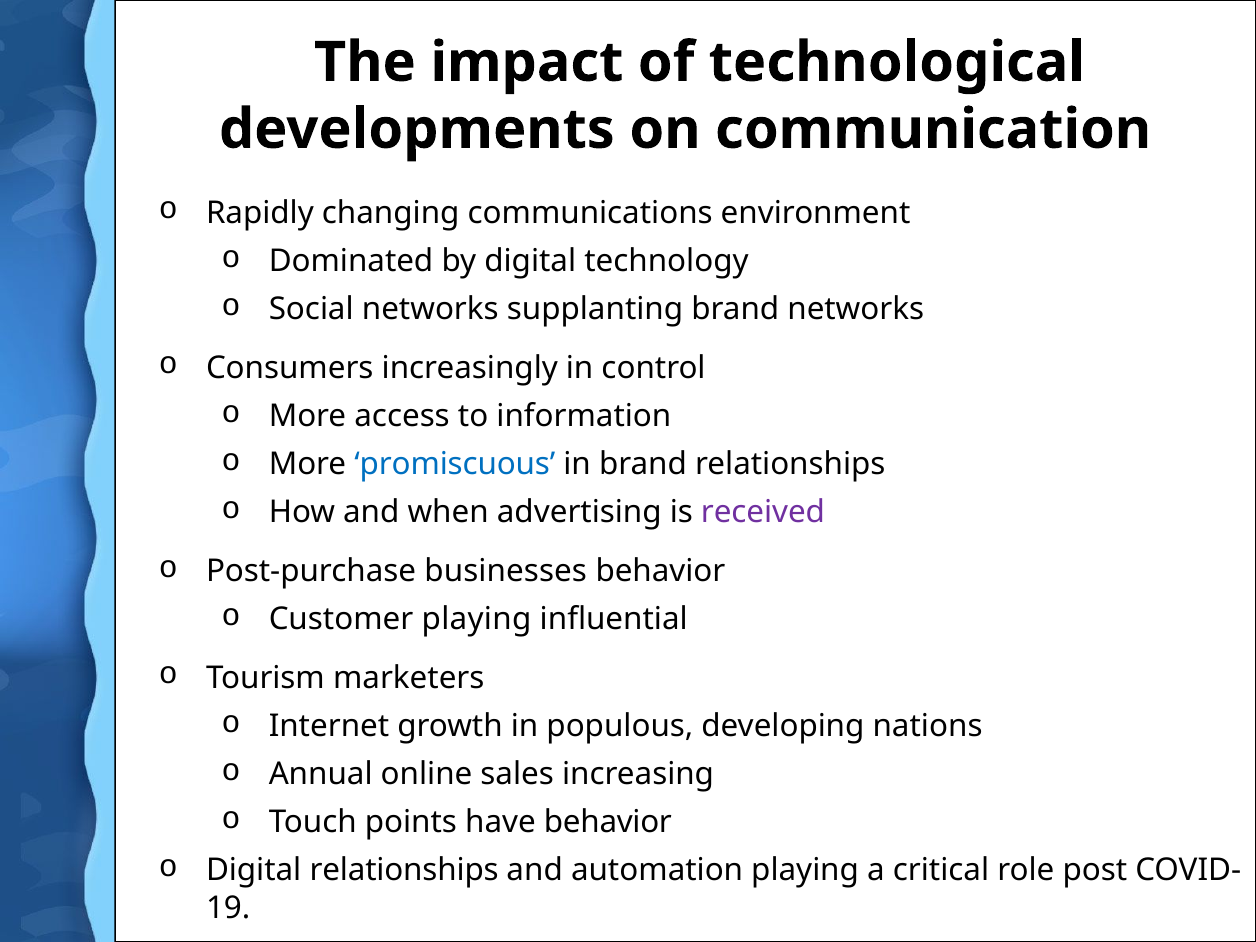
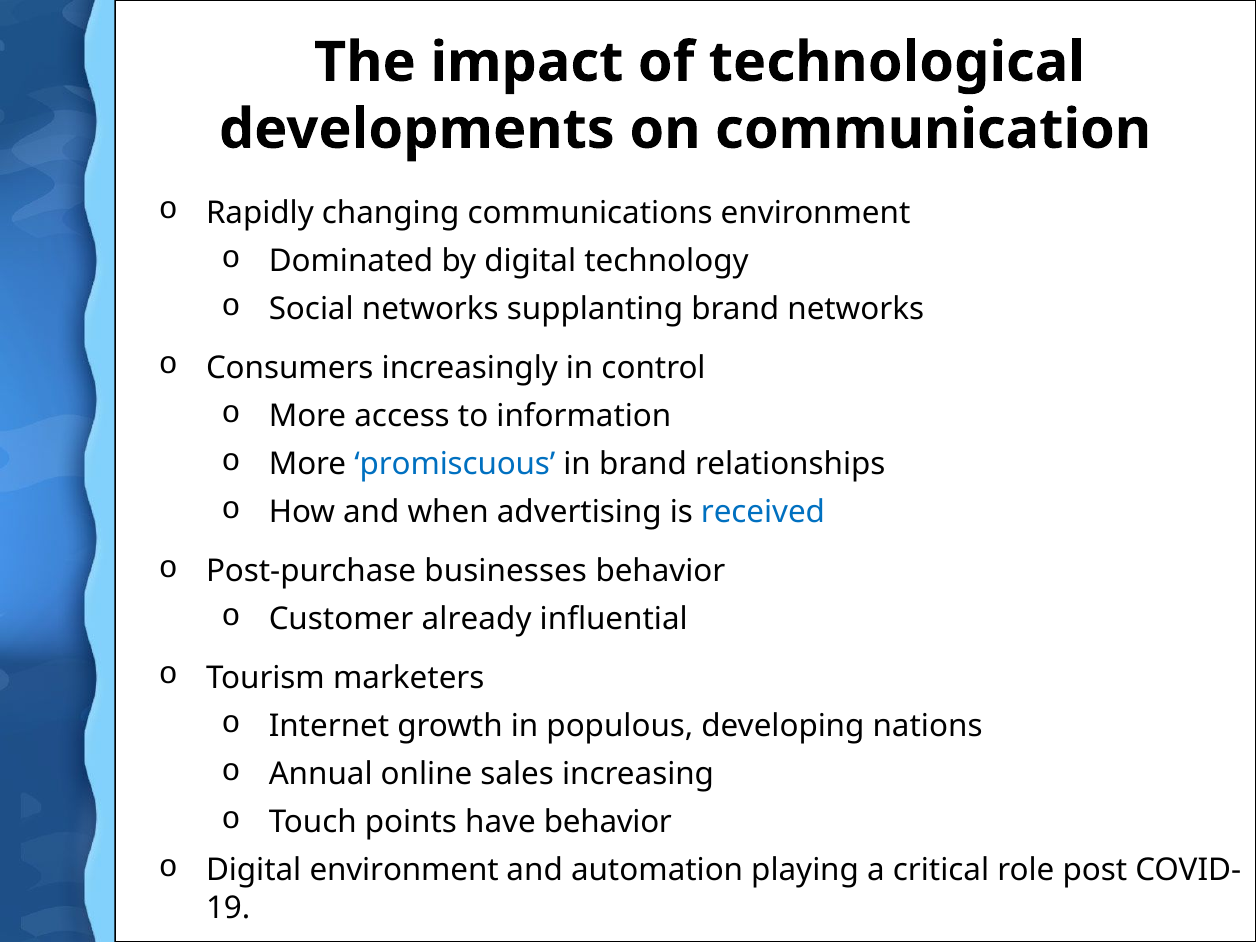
received colour: purple -> blue (763, 512)
Customer playing: playing -> already (477, 619)
Digital relationships: relationships -> environment (404, 870)
